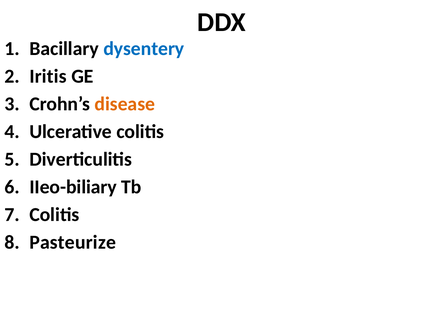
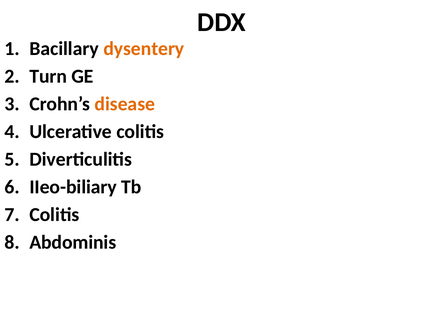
dysentery colour: blue -> orange (144, 49)
Iritis: Iritis -> Turn (48, 76)
Pasteurize: Pasteurize -> Abdominis (73, 242)
